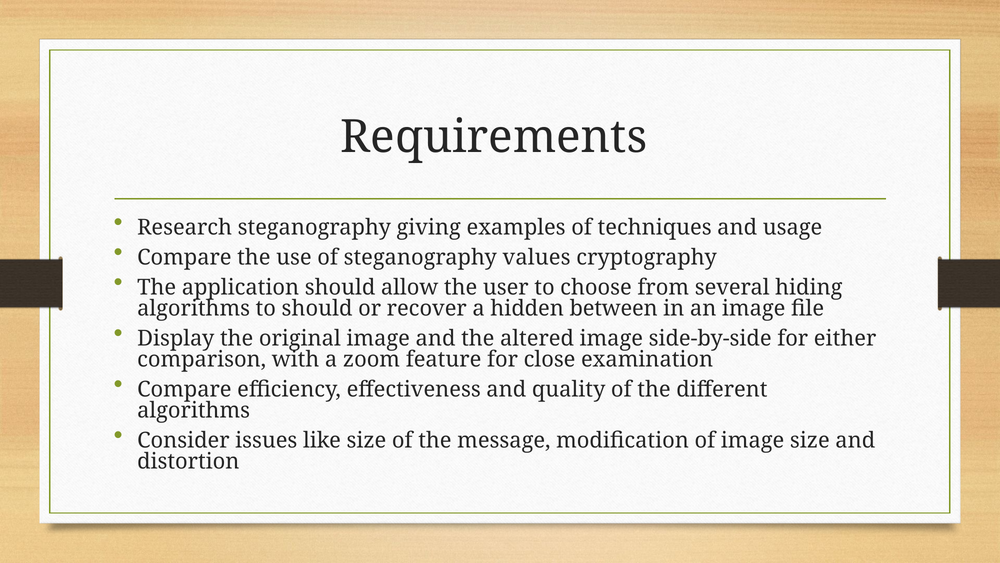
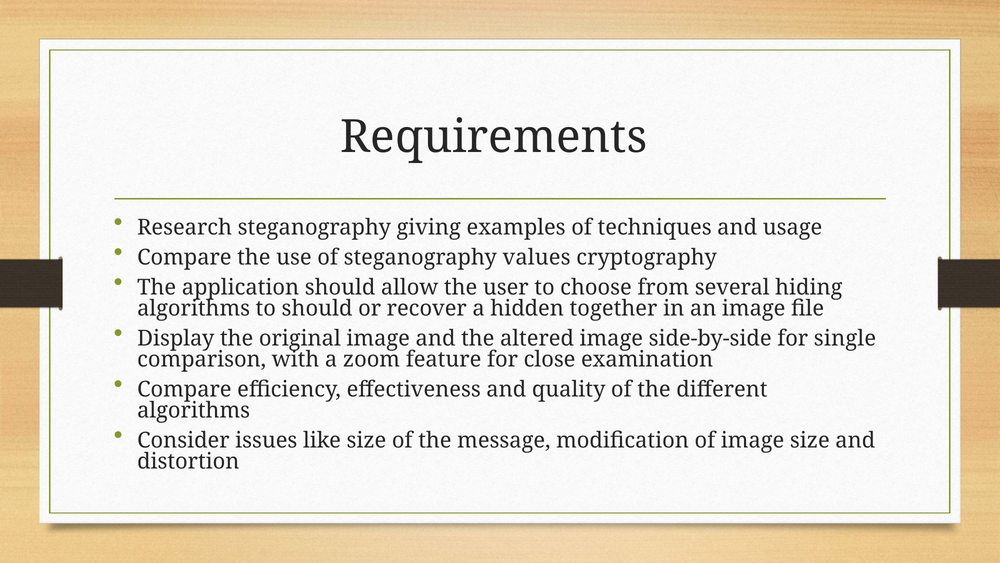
between: between -> together (614, 308)
either: either -> single (845, 338)
